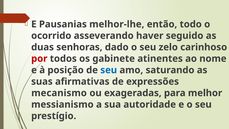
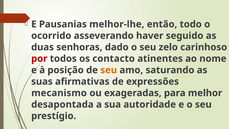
gabinete: gabinete -> contacto (114, 59)
seu colour: blue -> orange (109, 70)
messianismo: messianismo -> desapontada (62, 104)
